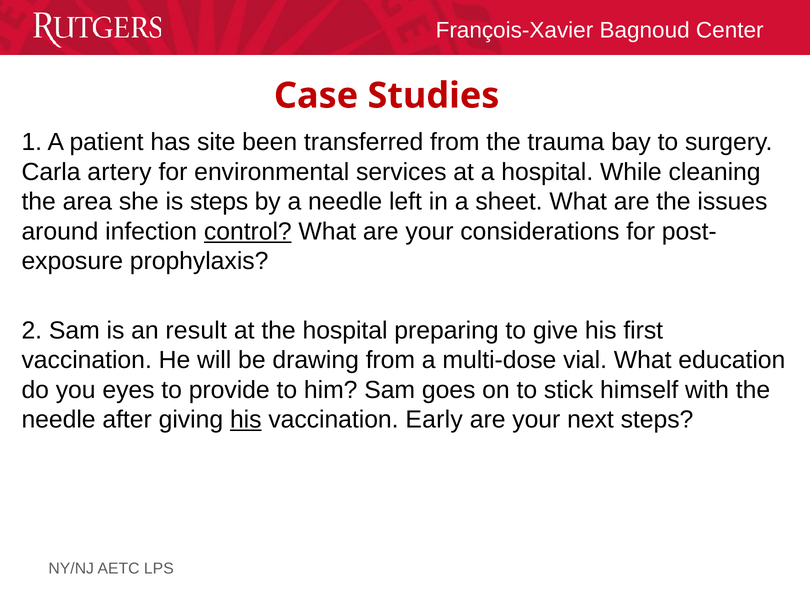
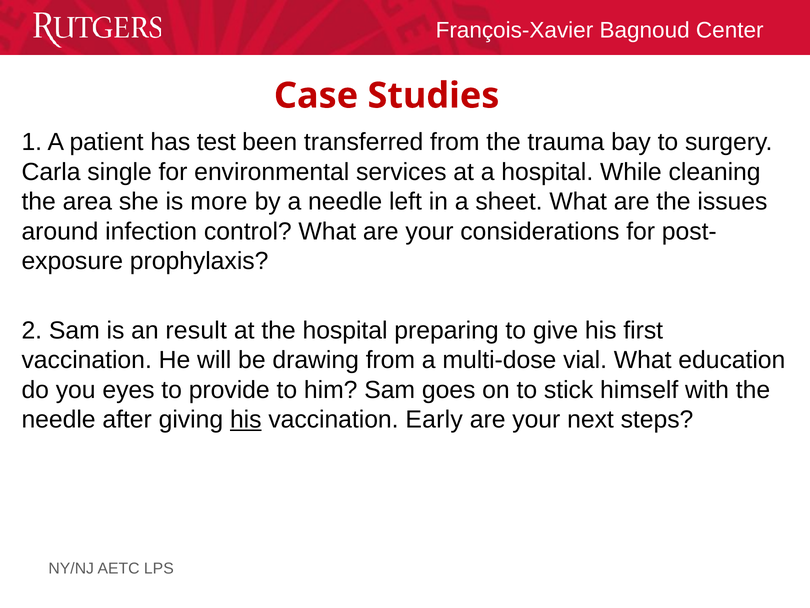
site: site -> test (216, 142)
artery: artery -> single (120, 172)
is steps: steps -> more (219, 202)
control underline: present -> none (248, 231)
